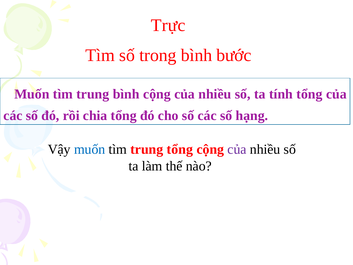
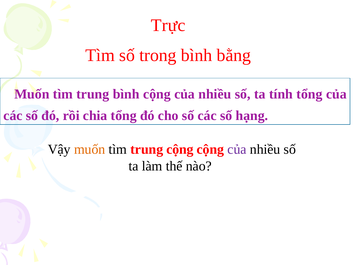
bước: bước -> bằng (234, 55)
muốn colour: blue -> orange (90, 149)
trung tổng: tổng -> cộng (180, 149)
